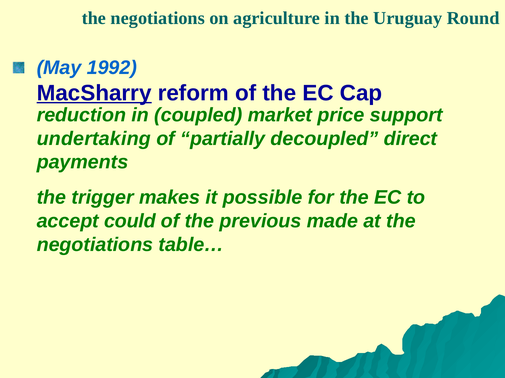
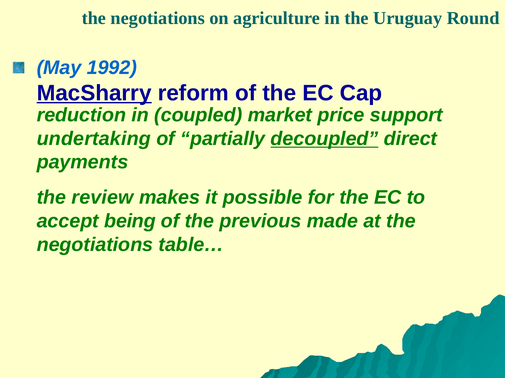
decoupled underline: none -> present (325, 139)
trigger: trigger -> review (103, 198)
could: could -> being (130, 221)
